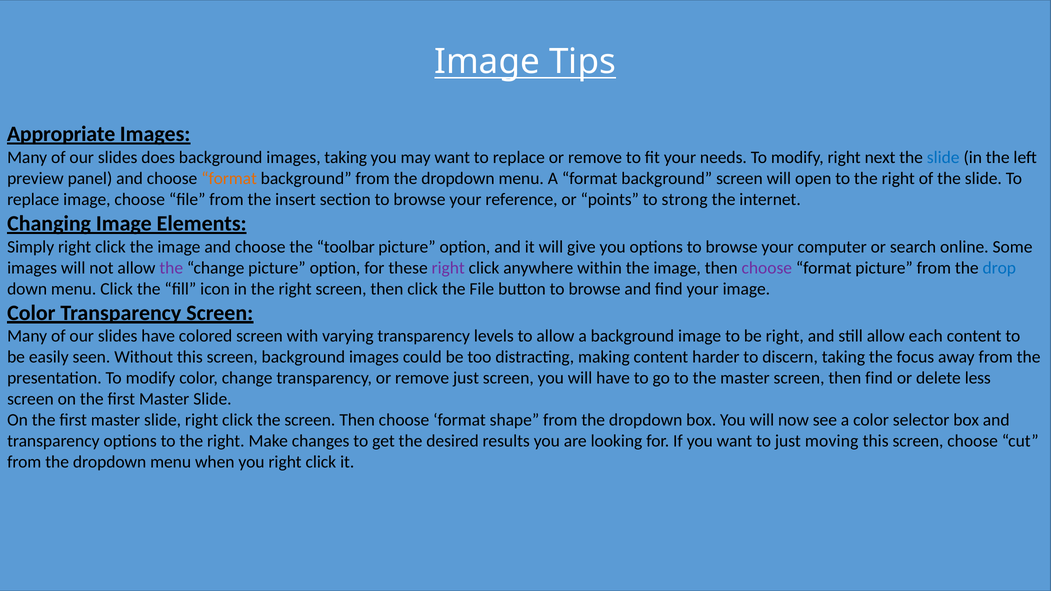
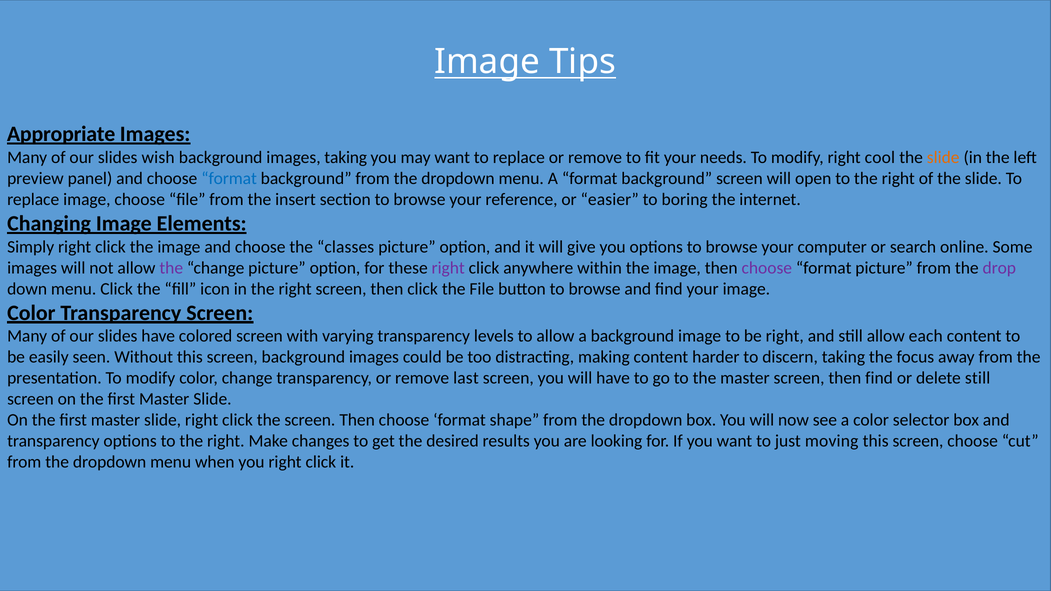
does: does -> wish (158, 158)
next: next -> cool (880, 158)
slide colour: blue -> orange (943, 158)
format colour: orange -> blue (229, 179)
points: points -> easier (610, 200)
strong: strong -> boring (685, 200)
toolbar: toolbar -> classes (346, 247)
drop colour: blue -> purple (999, 268)
remove just: just -> last (466, 378)
delete less: less -> still (978, 378)
